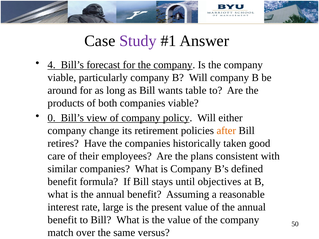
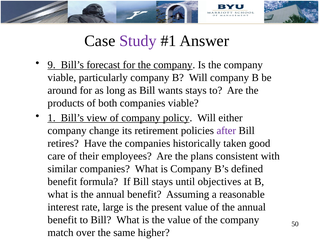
4: 4 -> 9 (52, 65)
wants table: table -> stays (196, 90)
0: 0 -> 1 (52, 118)
after colour: orange -> purple (226, 131)
versus: versus -> higher (154, 233)
